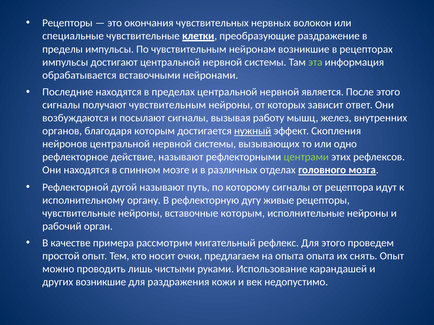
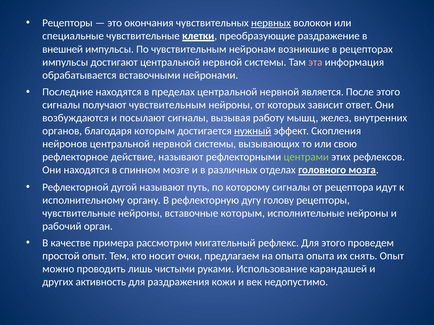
нервных underline: none -> present (271, 23)
пределы: пределы -> внешней (63, 49)
эта colour: light green -> pink (315, 62)
одно: одно -> свою (345, 144)
живые: живые -> голову (279, 200)
других возникшие: возникшие -> активность (101, 282)
